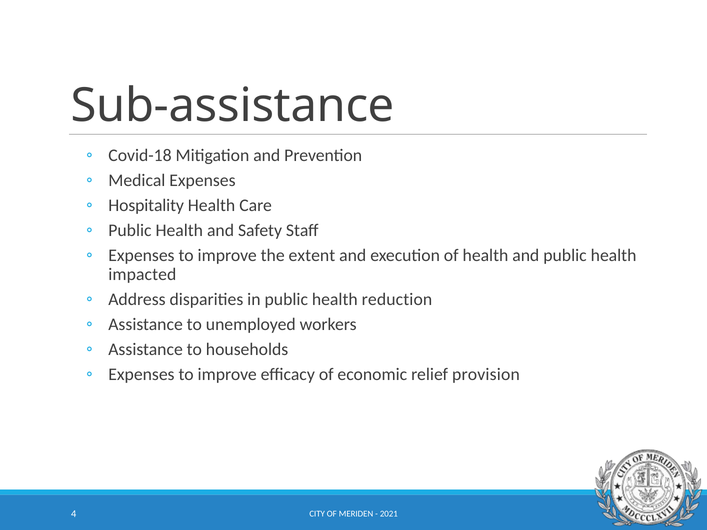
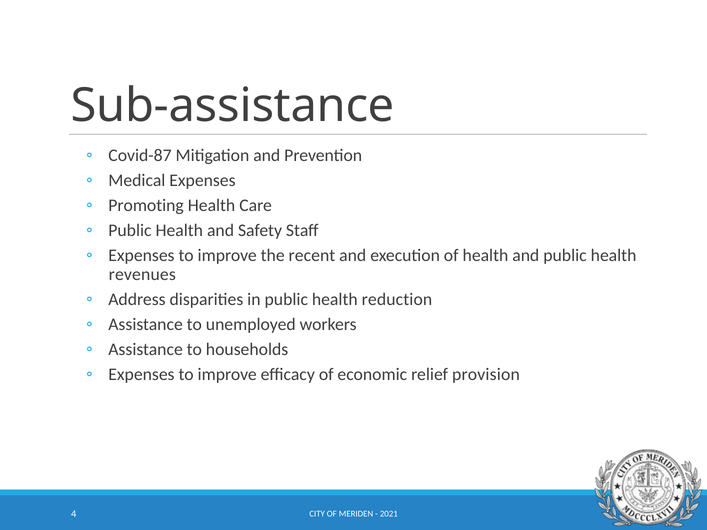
Covid-18: Covid-18 -> Covid-87 (140, 156)
Hospitality: Hospitality -> Promoting (146, 206)
extent: extent -> recent (312, 256)
impacted: impacted -> revenues (142, 275)
